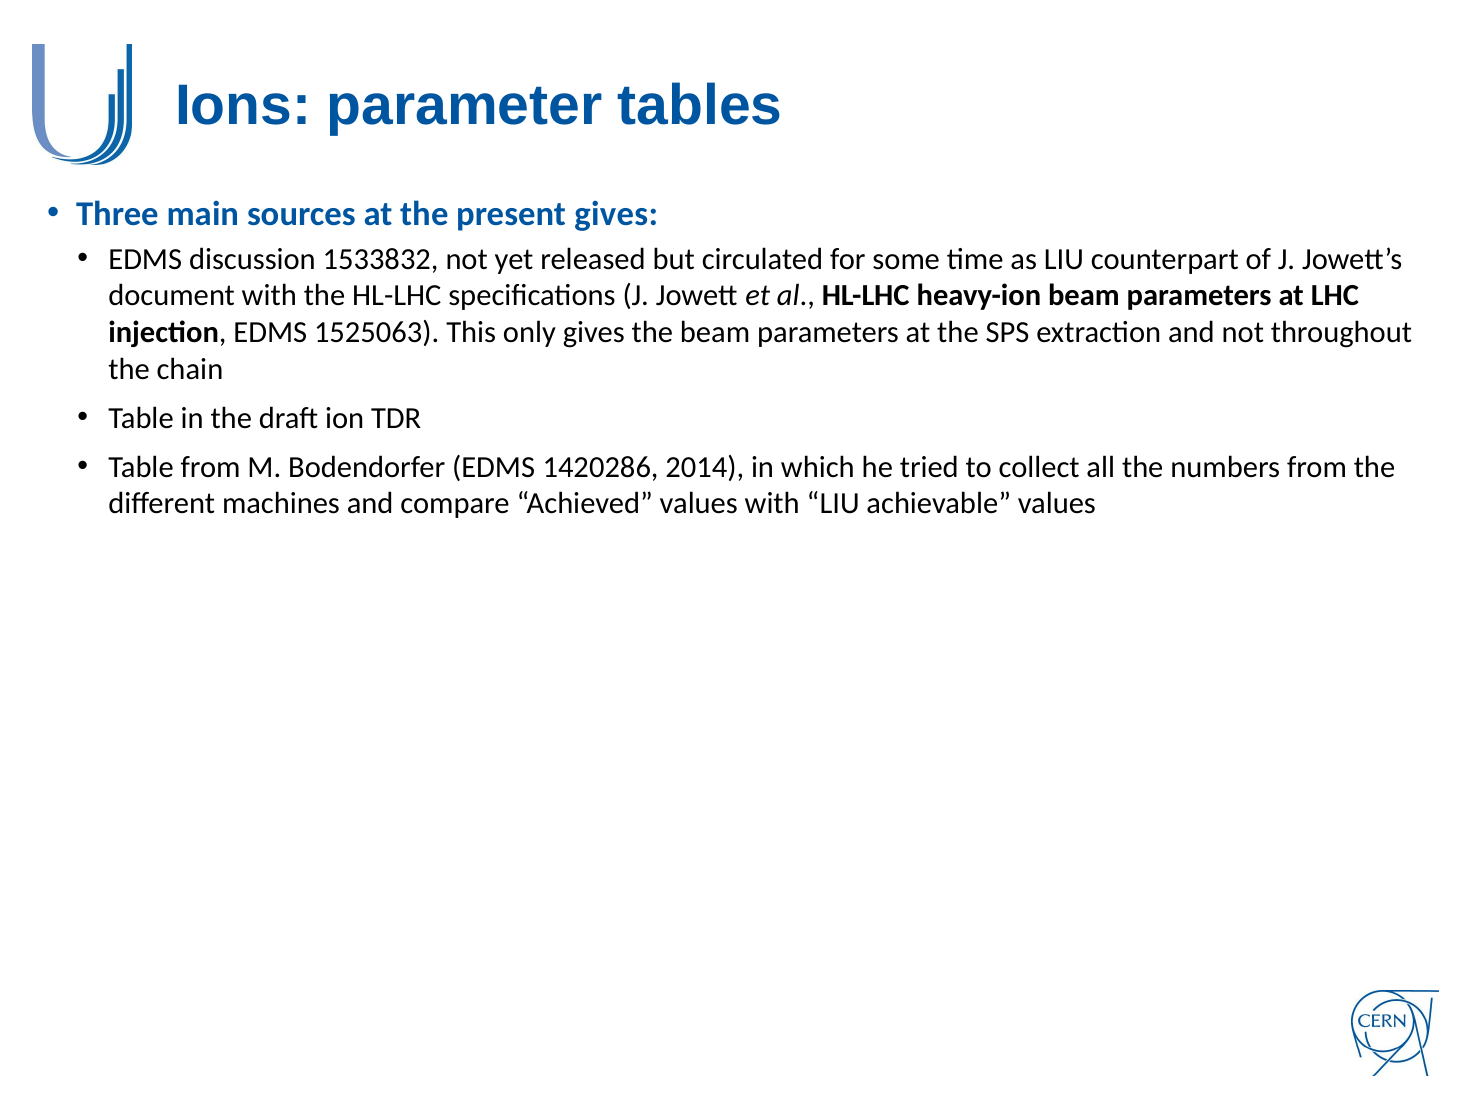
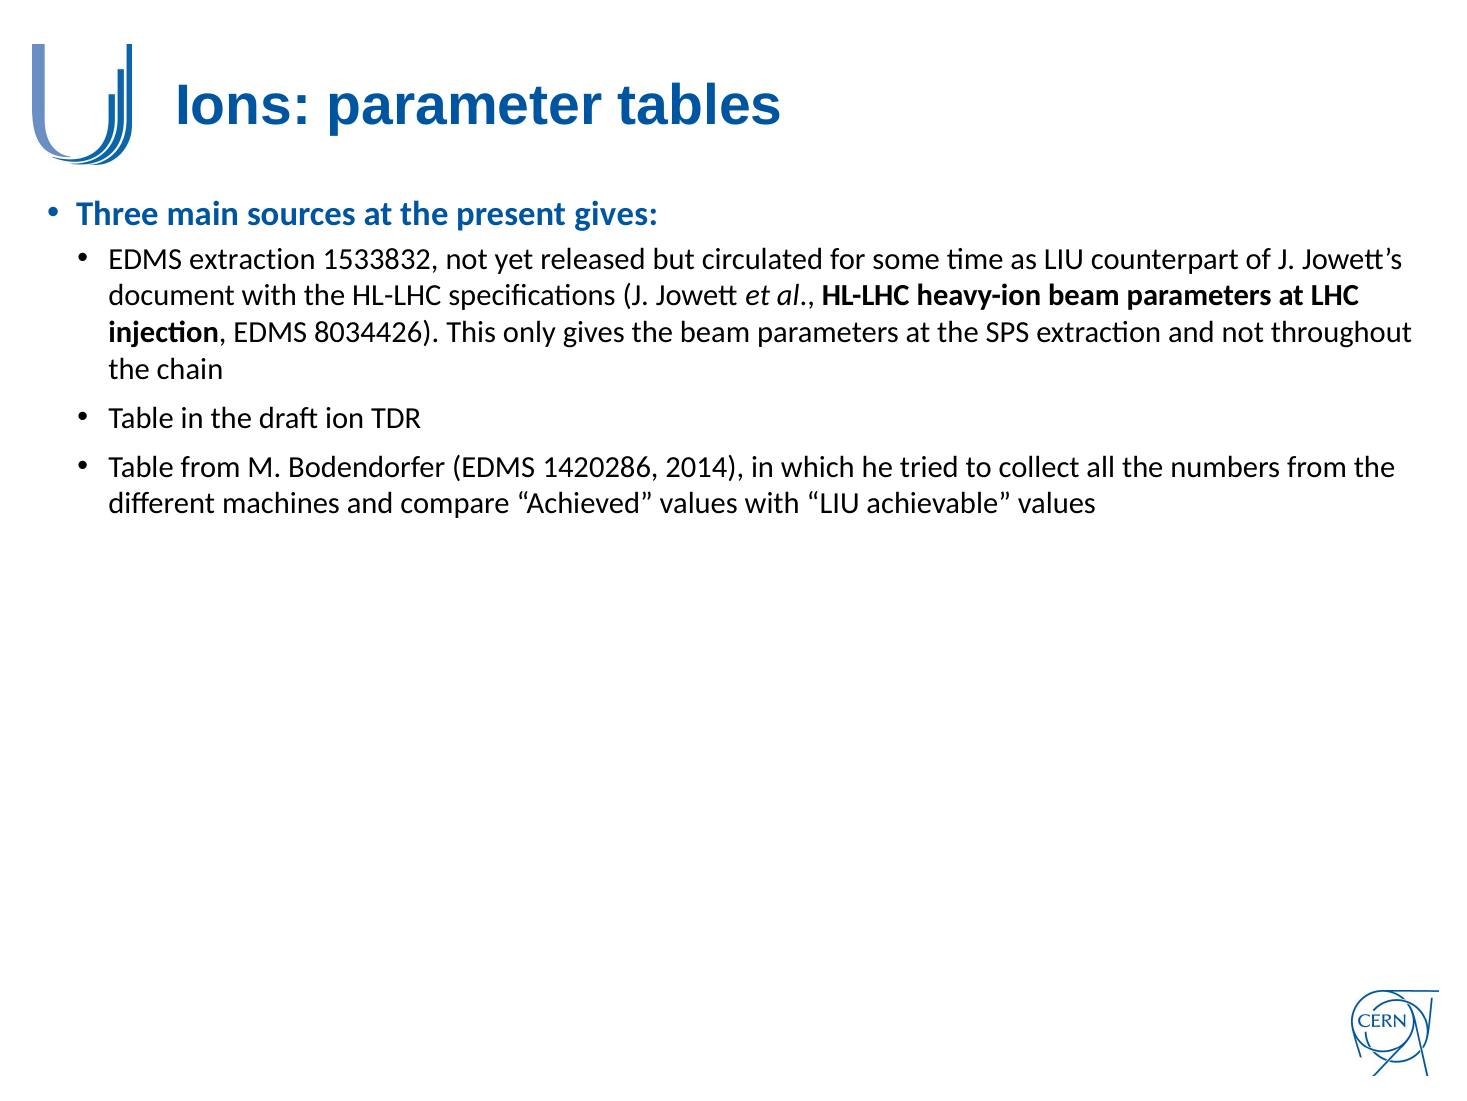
EDMS discussion: discussion -> extraction (252, 259)
1525063: 1525063 -> 8034426 (377, 332)
